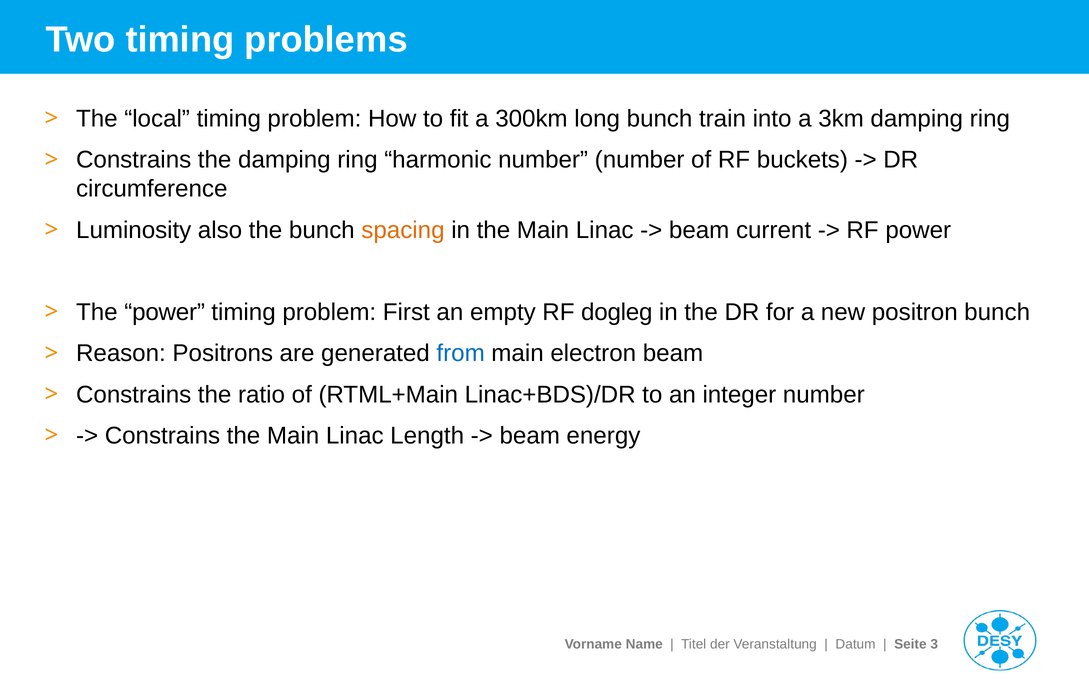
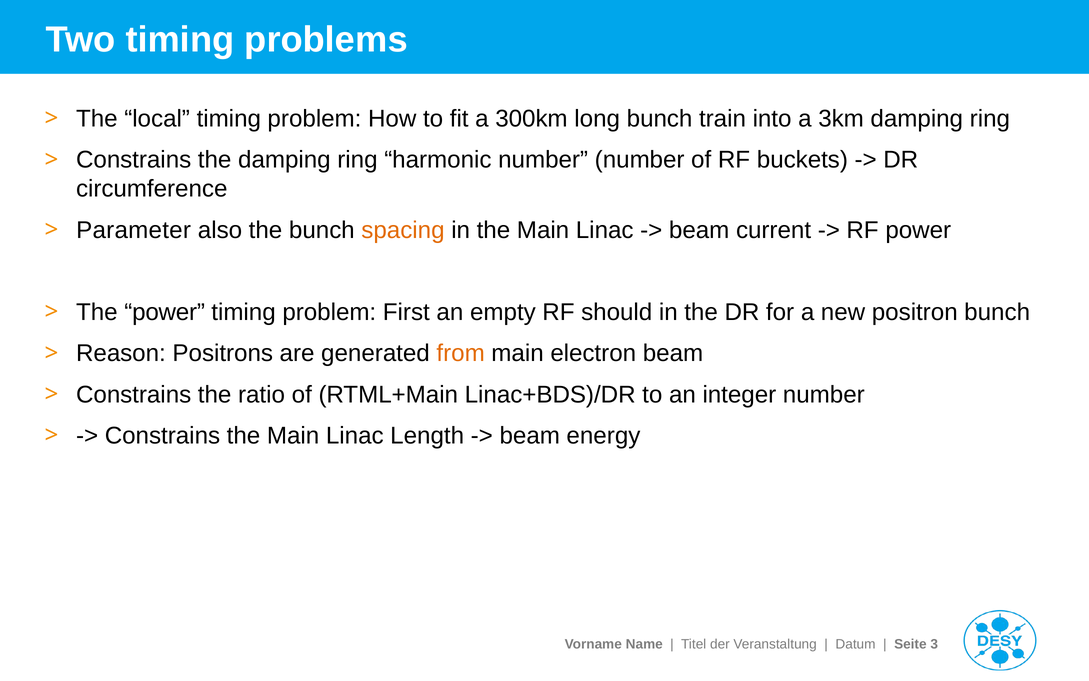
Luminosity: Luminosity -> Parameter (134, 230)
dogleg: dogleg -> should (617, 312)
from colour: blue -> orange (461, 353)
